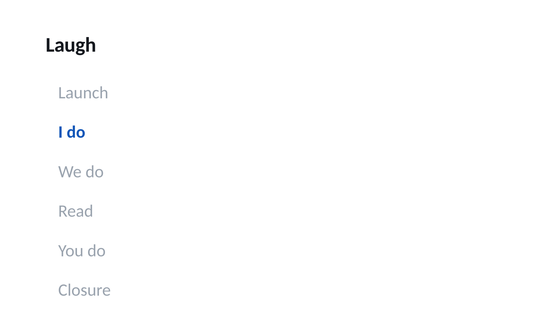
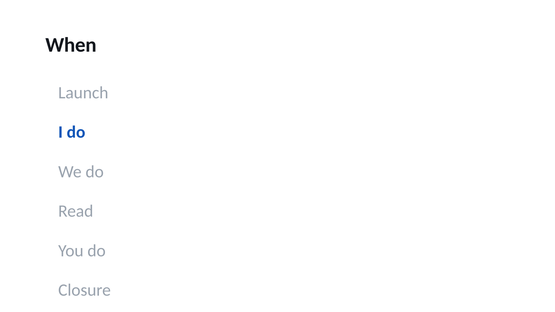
Laugh: Laugh -> When (71, 45)
